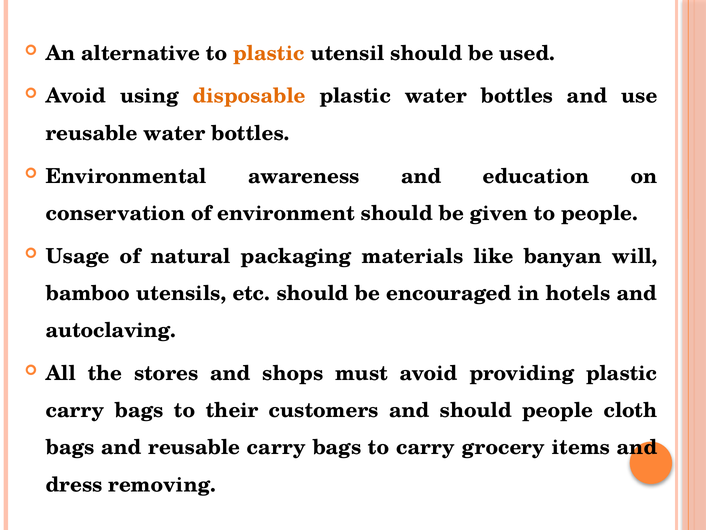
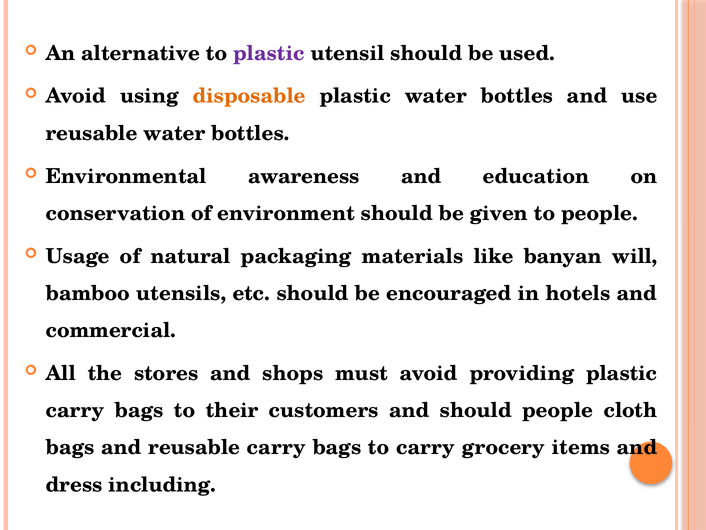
plastic colour: orange -> purple (269, 53)
autoclaving: autoclaving -> commercial (111, 330)
removing: removing -> including (162, 484)
